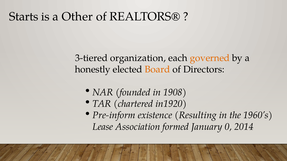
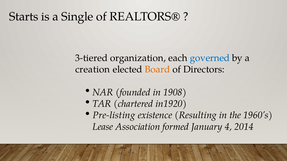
Other: Other -> Single (77, 17)
governed colour: orange -> blue (210, 58)
honestly: honestly -> creation (93, 70)
Pre-inform: Pre-inform -> Pre-listing (114, 116)
0: 0 -> 4 (228, 127)
